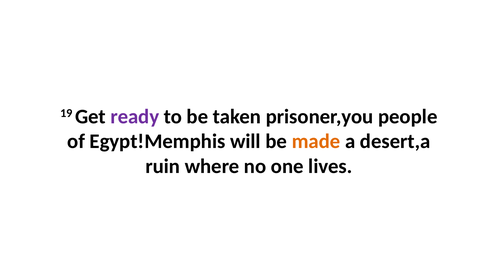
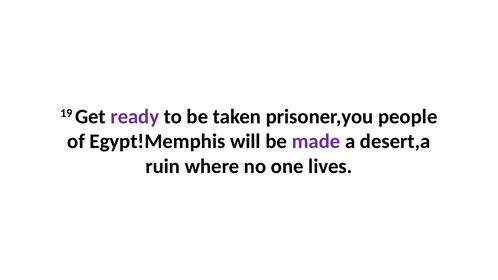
made colour: orange -> purple (316, 141)
